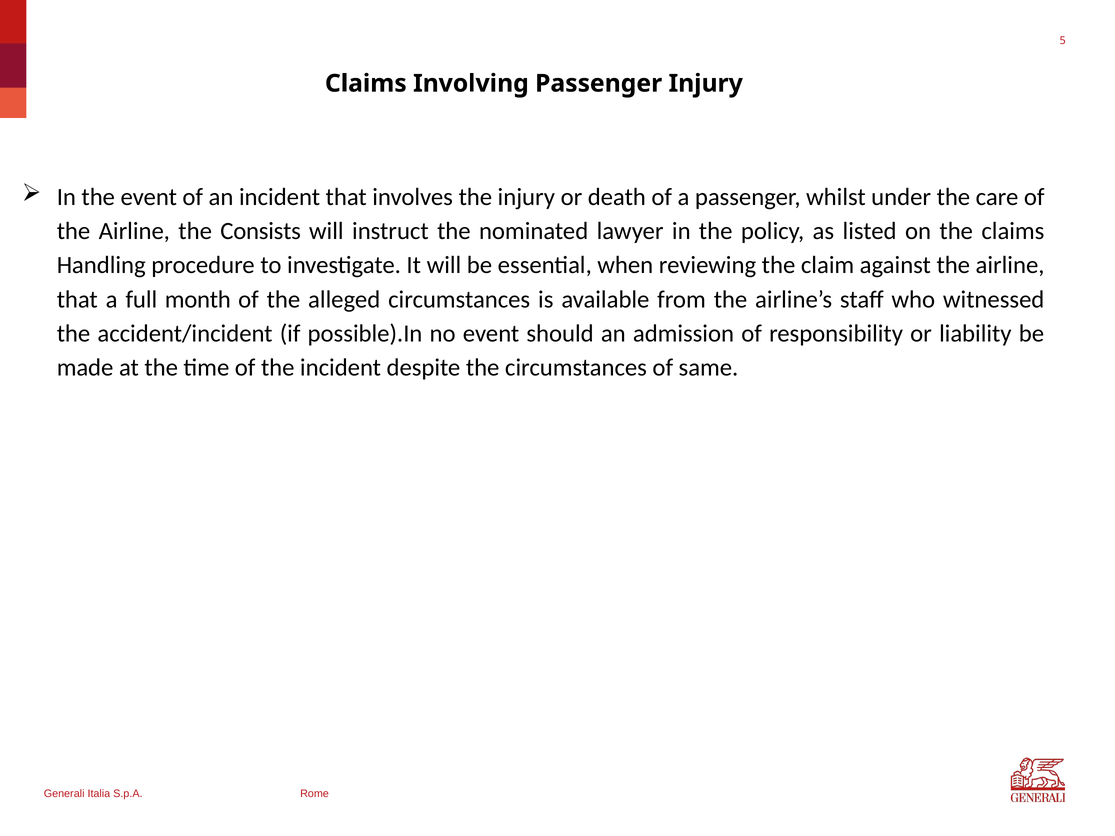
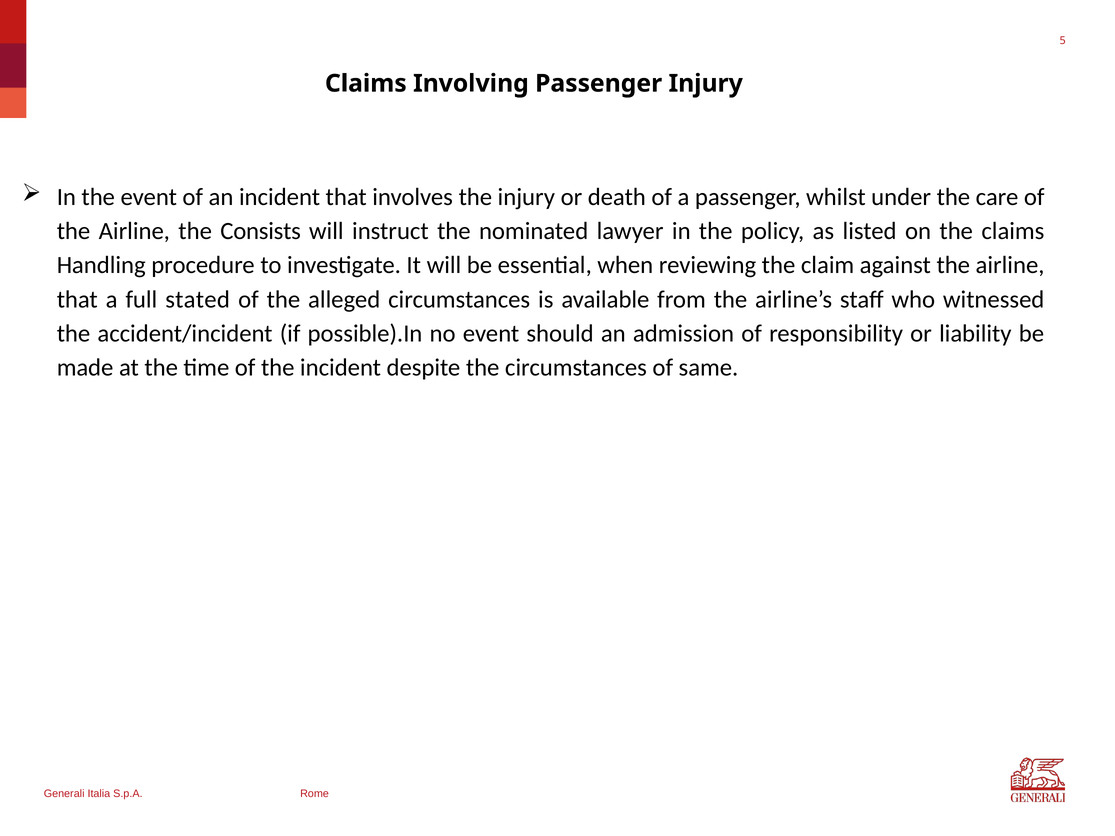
month: month -> stated (198, 299)
